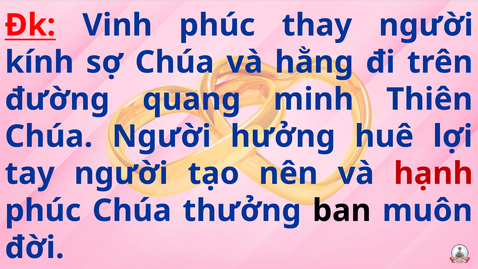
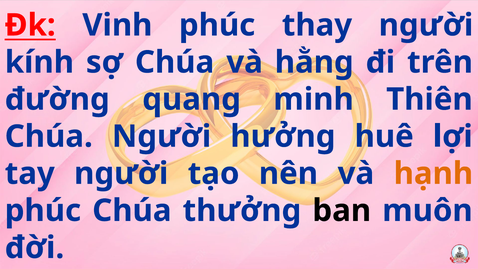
hạnh colour: red -> orange (433, 173)
